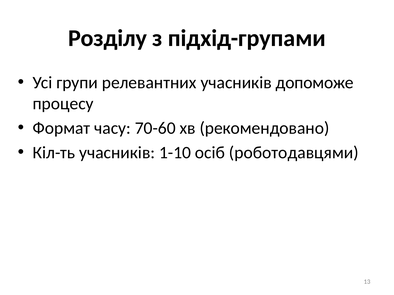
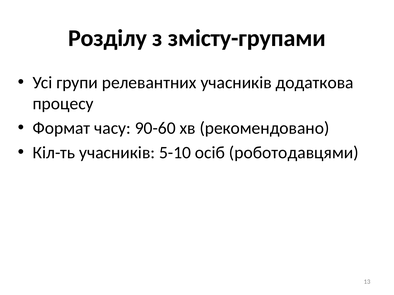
підхід-групами: підхід-групами -> змісту-групами (247, 38)
допоможе: допоможе -> додаткова (315, 83)
70-60: 70-60 -> 90-60 (155, 128)
1-10: 1-10 -> 5-10 (175, 153)
